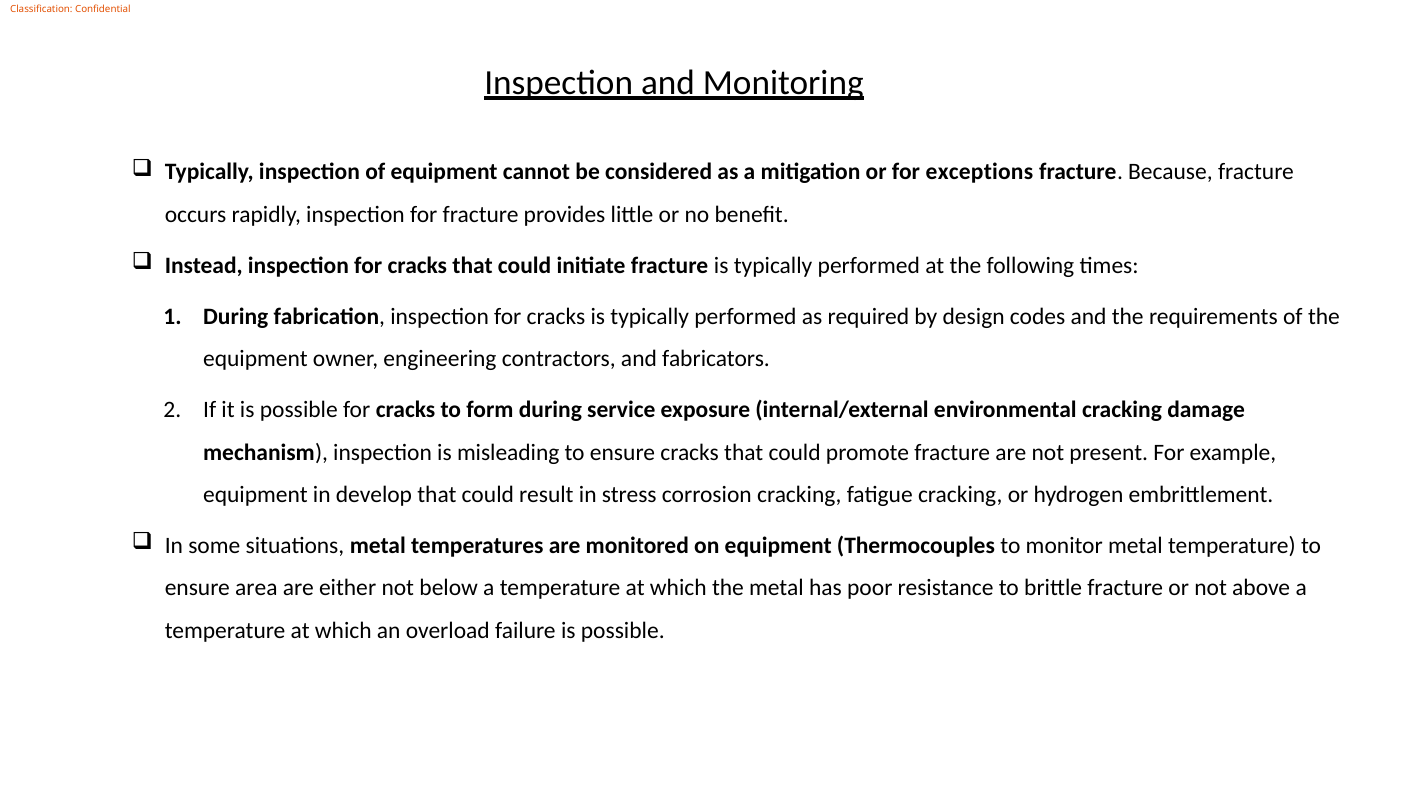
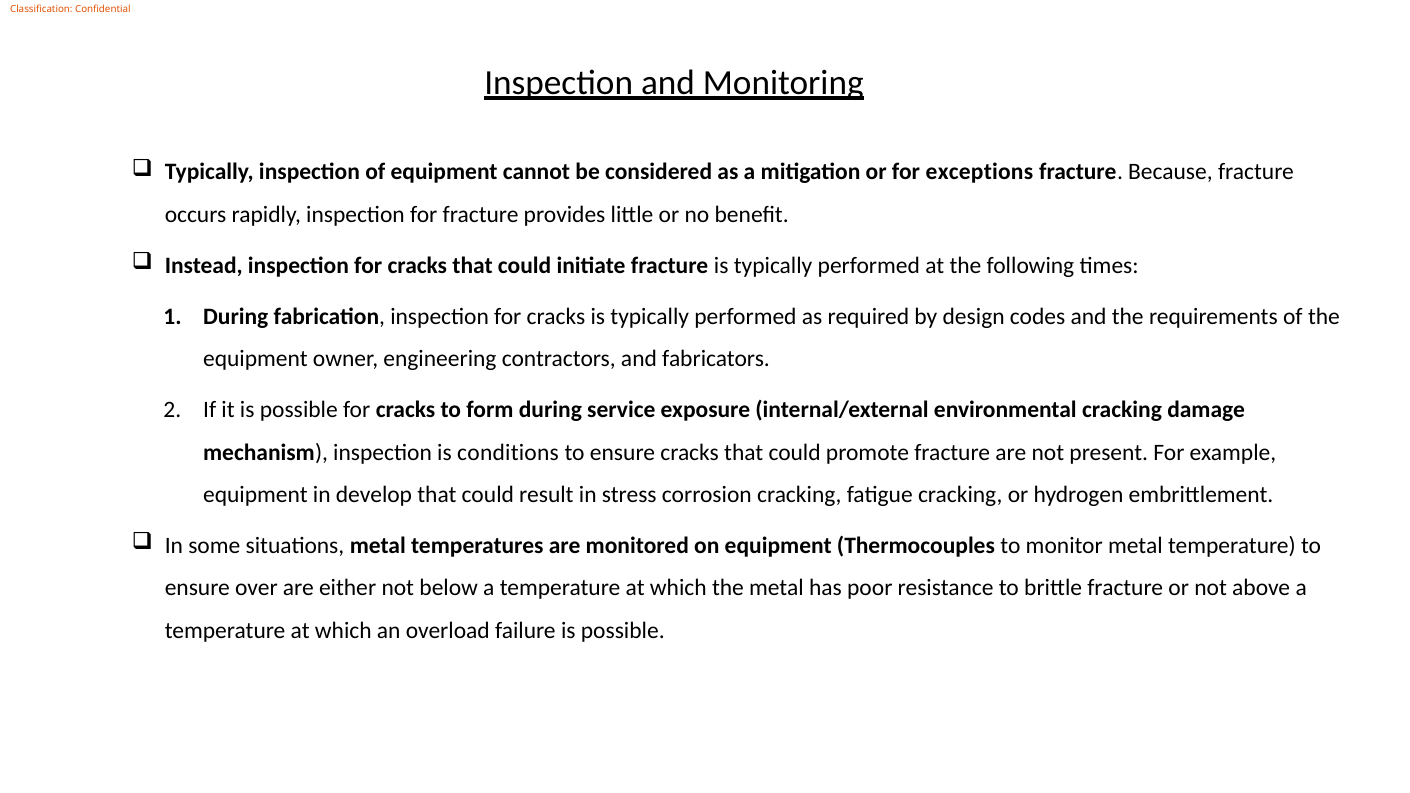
misleading: misleading -> conditions (508, 453)
area: area -> over (256, 588)
